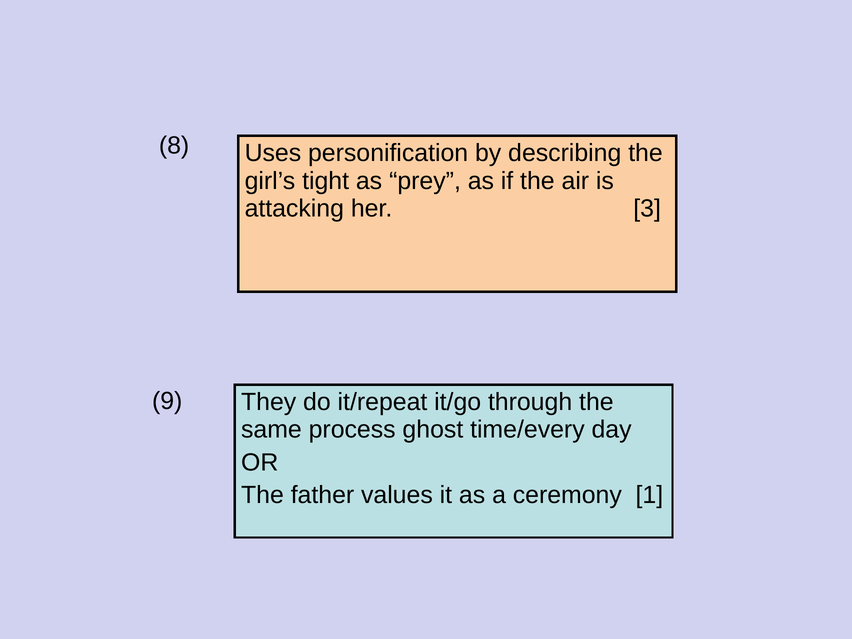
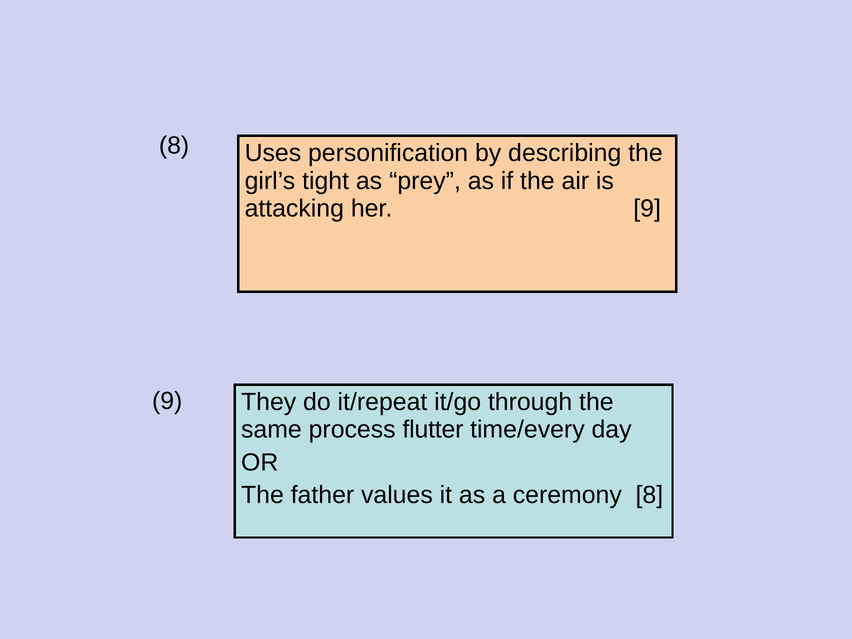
her 3: 3 -> 9 (647, 209)
ghost: ghost -> flutter (433, 430)
ceremony 1: 1 -> 8 (649, 495)
